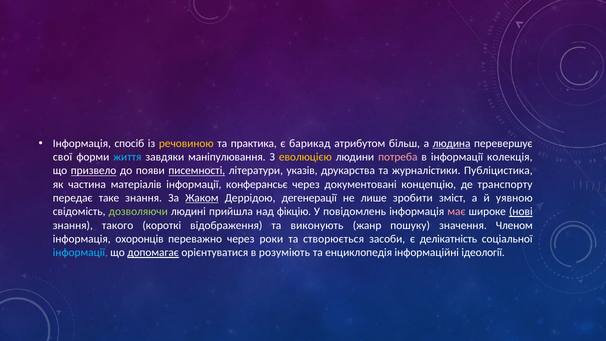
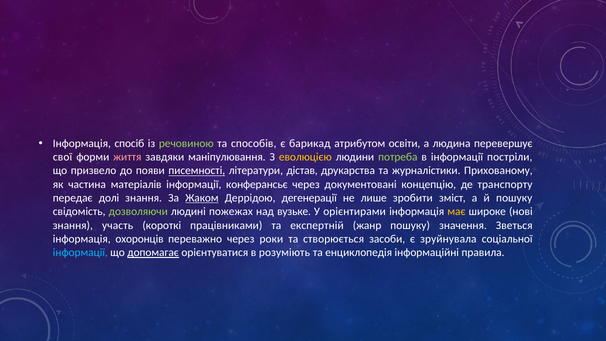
речовиною colour: yellow -> light green (186, 143)
практика: практика -> способів (254, 143)
більш: більш -> освіти (404, 143)
людина underline: present -> none (452, 143)
життя colour: light blue -> pink (127, 157)
потреба colour: pink -> light green (398, 157)
колекція: колекція -> постріли (510, 157)
призвело underline: present -> none (94, 171)
указів: указів -> дістав (302, 171)
Публіцистика: Публіцистика -> Прихованому (498, 171)
таке: таке -> долі (109, 198)
й уявною: уявною -> пошуку (514, 198)
прийшла: прийшла -> пожежах (231, 212)
фікцію: фікцію -> вузьке (294, 212)
повідомлень: повідомлень -> орієнтирами (355, 212)
має colour: pink -> yellow (456, 212)
нові underline: present -> none (521, 212)
такого: такого -> участь (118, 225)
відображення: відображення -> працівниками (226, 225)
виконують: виконують -> експертній (317, 225)
Членом: Членом -> Зветься (514, 225)
делікатність: делікатність -> зруйнувала (448, 239)
ідеології: ідеології -> правила (483, 252)
